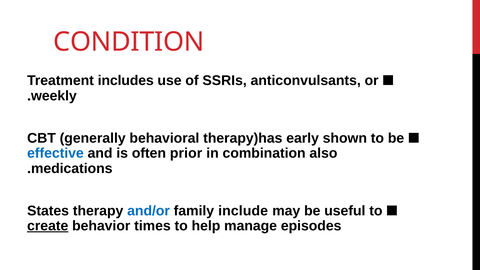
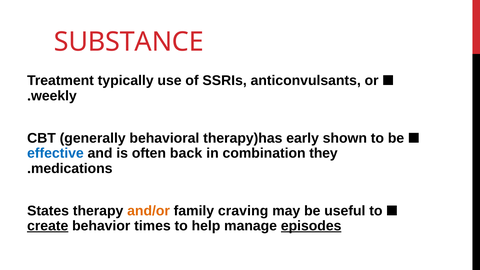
CONDITION: CONDITION -> SUBSTANCE (129, 42)
includes: includes -> typically (126, 81)
prior: prior -> back (186, 153)
also: also -> they (323, 153)
and/or colour: blue -> orange (149, 211)
include: include -> craving (243, 211)
episodes underline: none -> present (311, 226)
